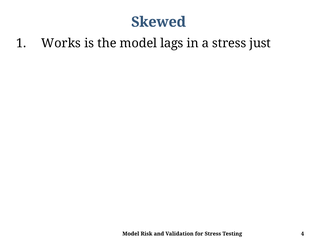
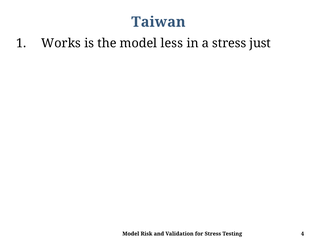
Skewed: Skewed -> Taiwan (158, 22)
lags: lags -> less (172, 43)
